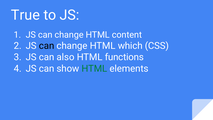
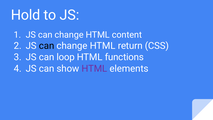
True: True -> Hold (26, 15)
which: which -> return (130, 46)
also: also -> loop (66, 57)
HTML colour: green -> purple (94, 68)
